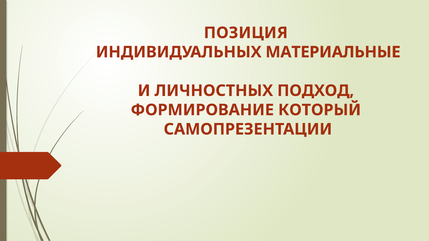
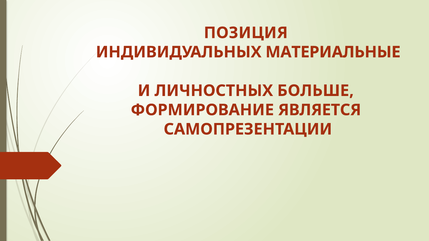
ПОДХОД: ПОДХОД -> БОЛЬШЕ (315, 91)
КОТОРЫЙ: КОТОРЫЙ -> ЯВЛЯЕТСЯ (320, 110)
